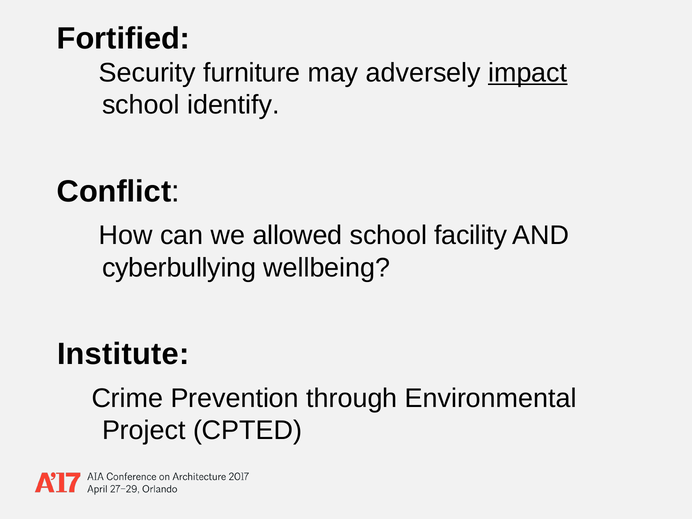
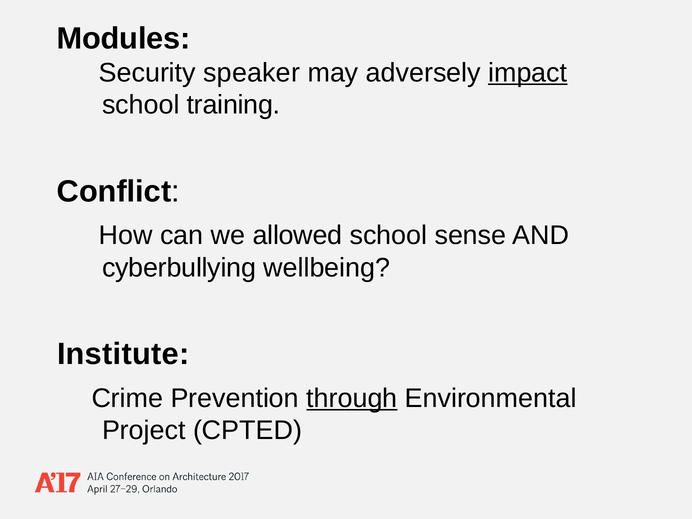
Fortified: Fortified -> Modules (124, 38)
furniture: furniture -> speaker (252, 73)
identify: identify -> training (233, 105)
facility: facility -> sense (470, 235)
through underline: none -> present (352, 398)
